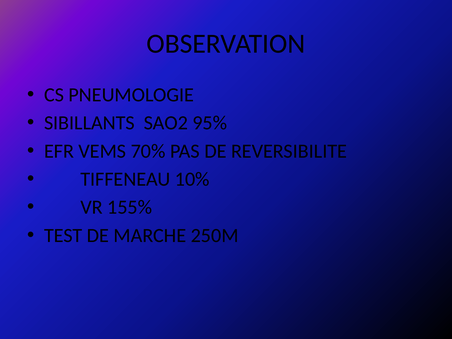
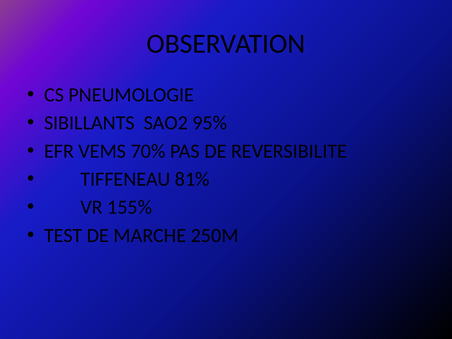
10%: 10% -> 81% (192, 179)
